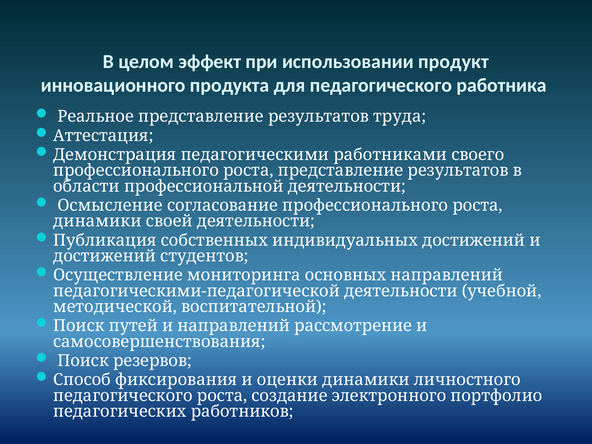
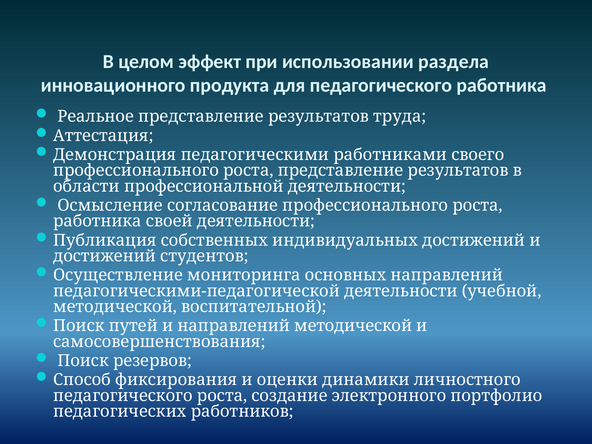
продукт: продукт -> раздела (454, 62)
динамики: динамики -> работника (97, 221)
направлений рассмотрение: рассмотрение -> методической (353, 326)
